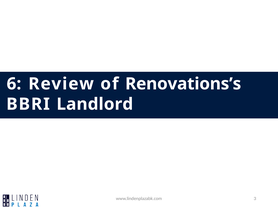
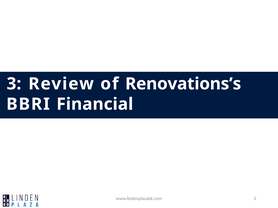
6: 6 -> 3 (14, 84)
Landlord: Landlord -> Financial (95, 104)
